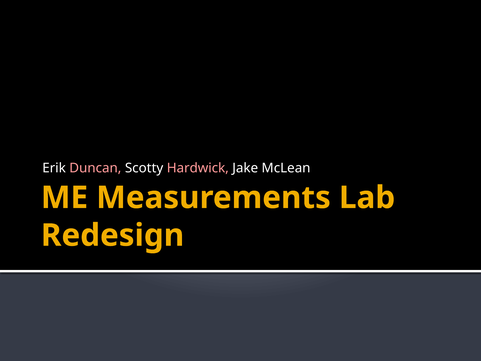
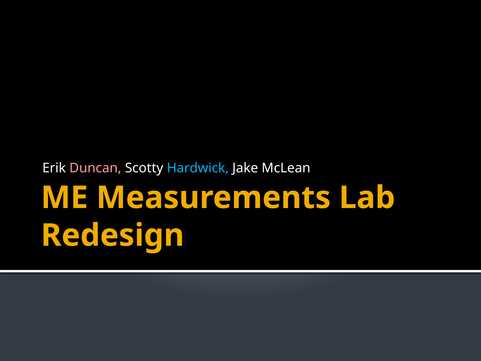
Hardwick colour: pink -> light blue (198, 168)
